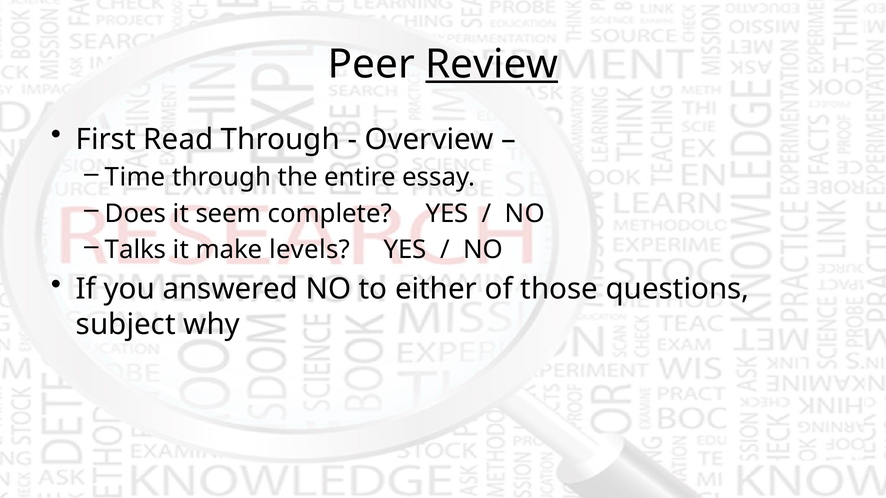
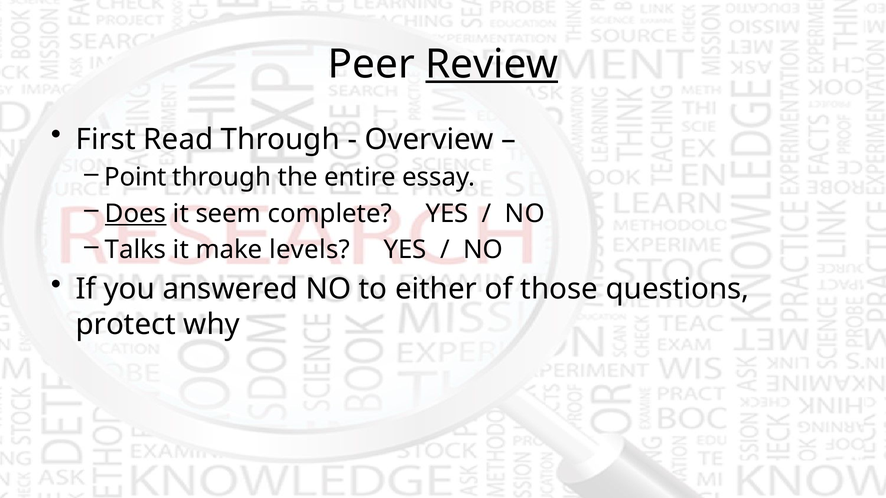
Time: Time -> Point (136, 178)
Does underline: none -> present (136, 214)
subject: subject -> protect (126, 325)
